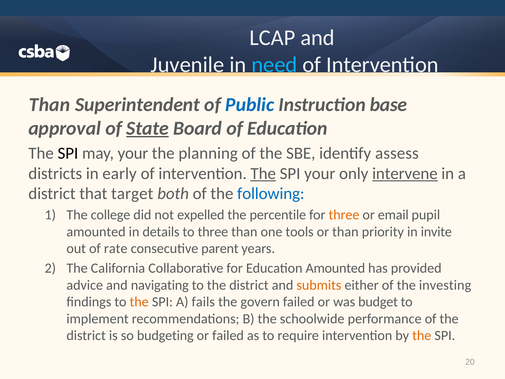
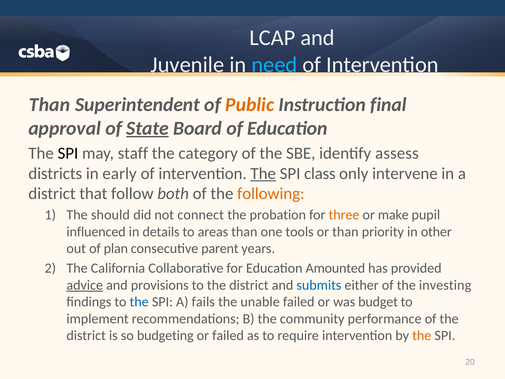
Public colour: blue -> orange (250, 105)
base: base -> final (388, 105)
may your: your -> staff (133, 153)
planning: planning -> category (208, 153)
SPI your: your -> class (320, 173)
intervene underline: present -> none (405, 173)
target: target -> follow (132, 194)
following colour: blue -> orange (271, 194)
college: college -> should (110, 215)
expelled: expelled -> connect (201, 215)
percentile: percentile -> probation (278, 215)
email: email -> make (393, 215)
amounted: amounted -> influenced (96, 232)
to three: three -> areas (213, 232)
invite: invite -> other (436, 232)
rate: rate -> plan (116, 248)
advice underline: none -> present (85, 285)
navigating: navigating -> provisions (160, 285)
submits colour: orange -> blue (319, 285)
the colour: orange -> blue (139, 302)
govern: govern -> unable (260, 302)
schoolwide: schoolwide -> community (312, 319)
